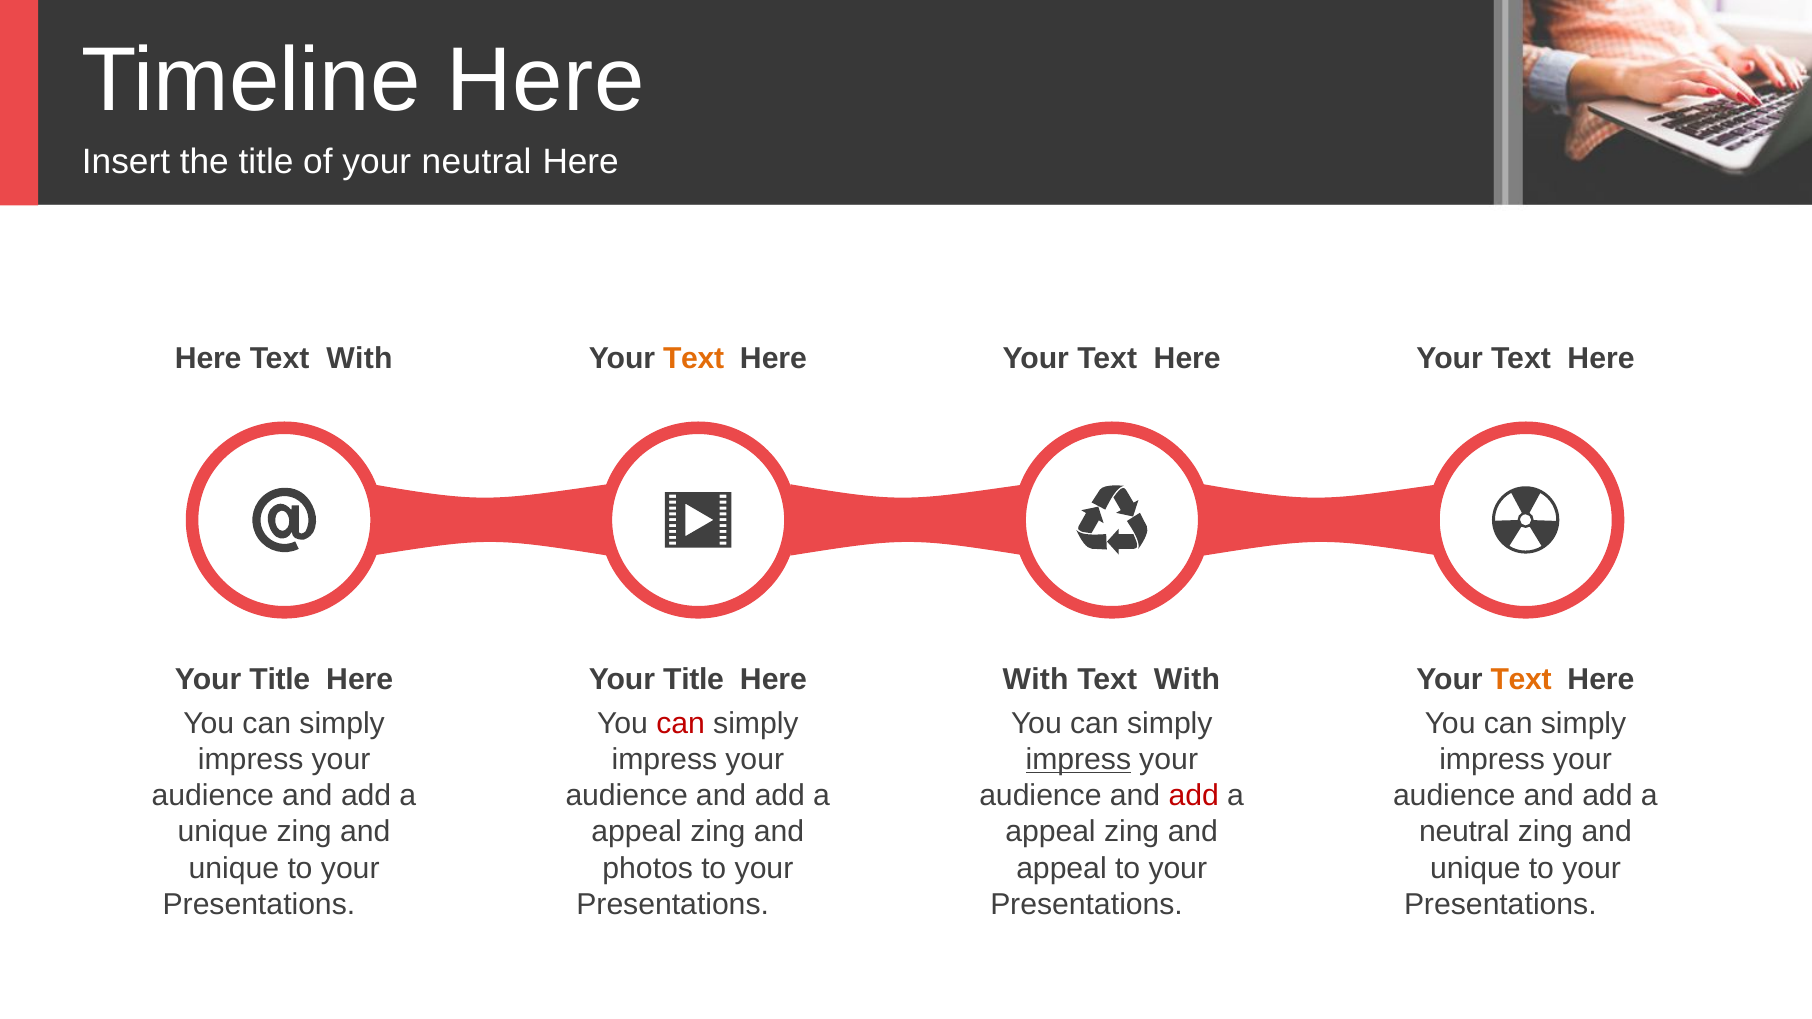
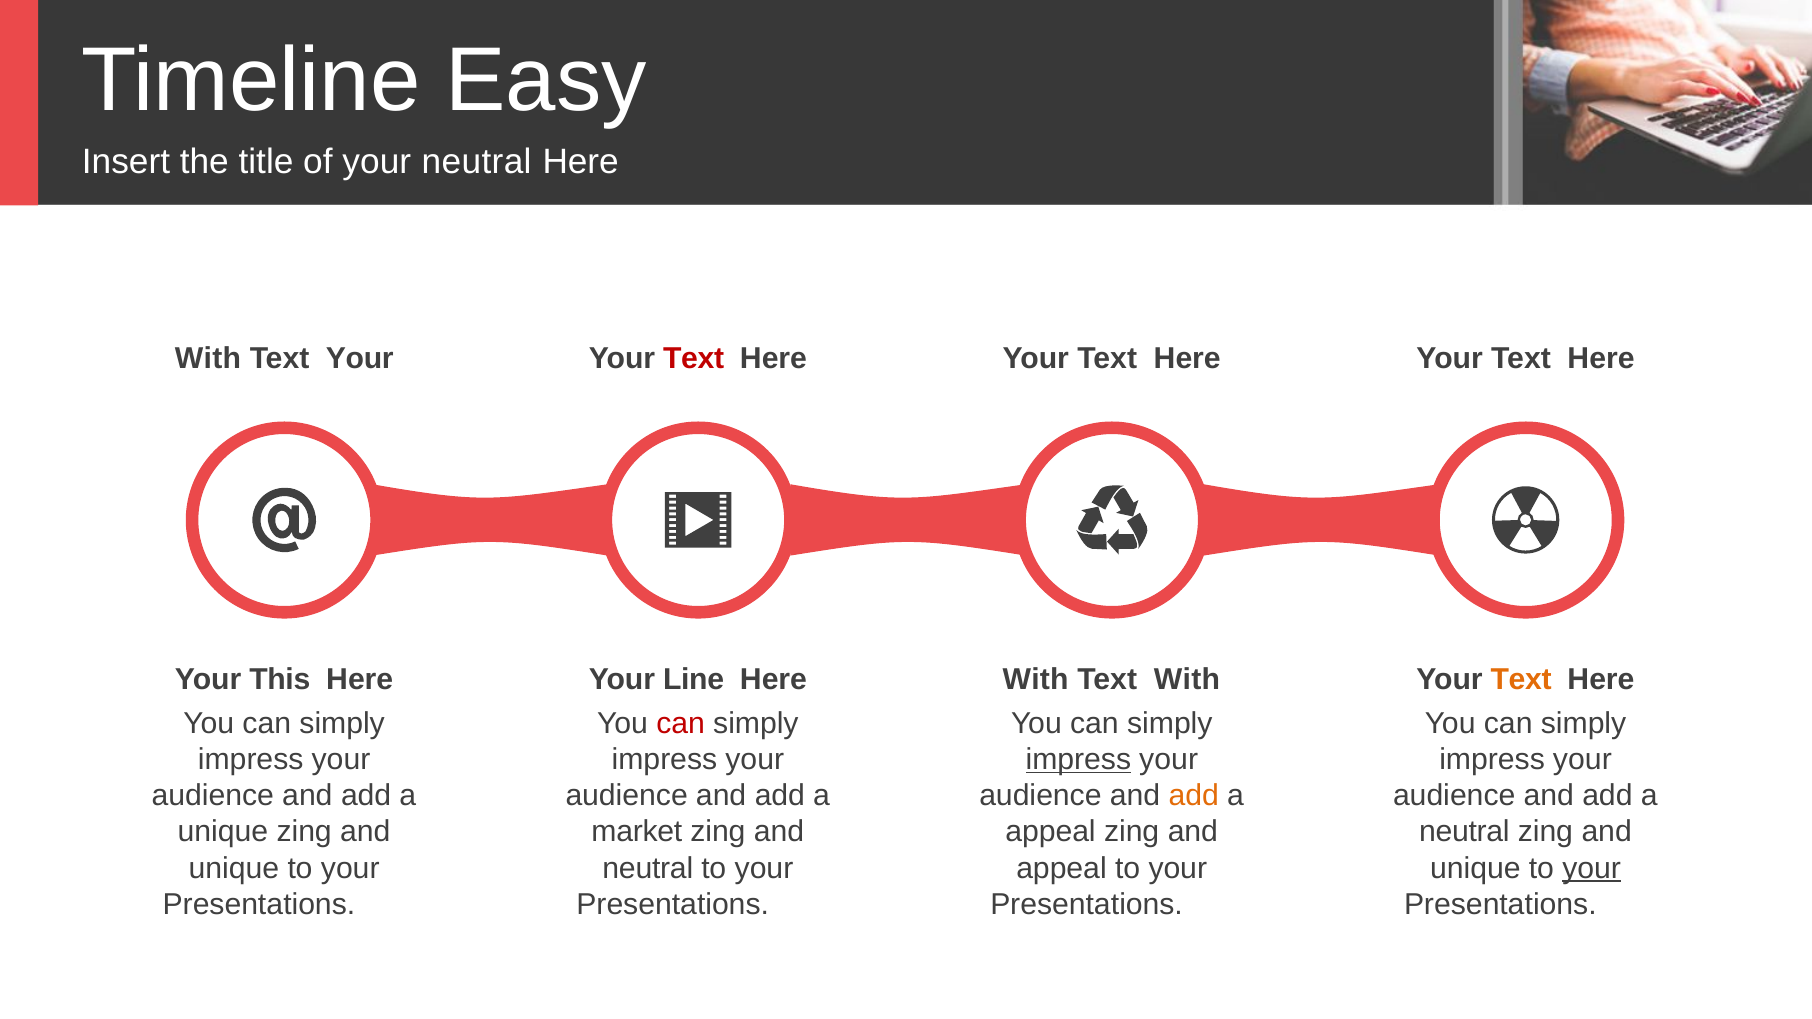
Timeline Here: Here -> Easy (546, 80)
Here: Here -> With (208, 359)
With: With -> Your (360, 359)
Text colour: orange -> red (694, 359)
Title: Title -> This (280, 680)
Title: Title -> Line (694, 680)
add colour: red -> orange (1194, 796)
appeal: appeal -> market (637, 832)
photos: photos -> neutral (648, 868)
your underline: none -> present (1592, 868)
